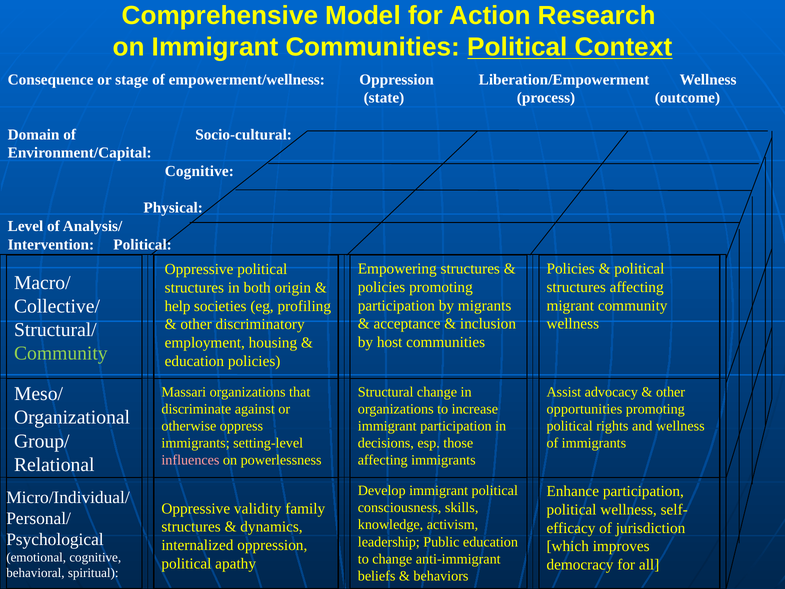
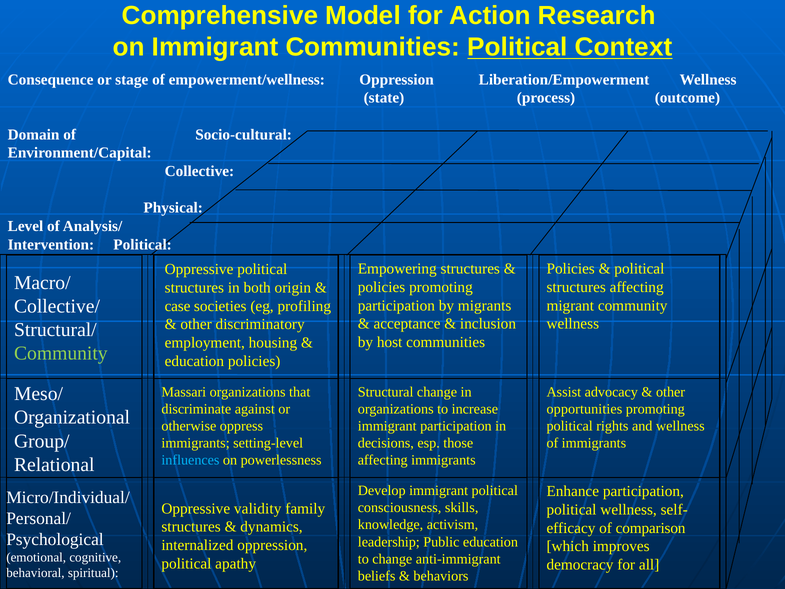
Cognitive: Cognitive -> Collective (199, 171)
help: help -> case (178, 306)
influences colour: pink -> light blue (190, 460)
jurisdiction: jurisdiction -> comparison (651, 528)
